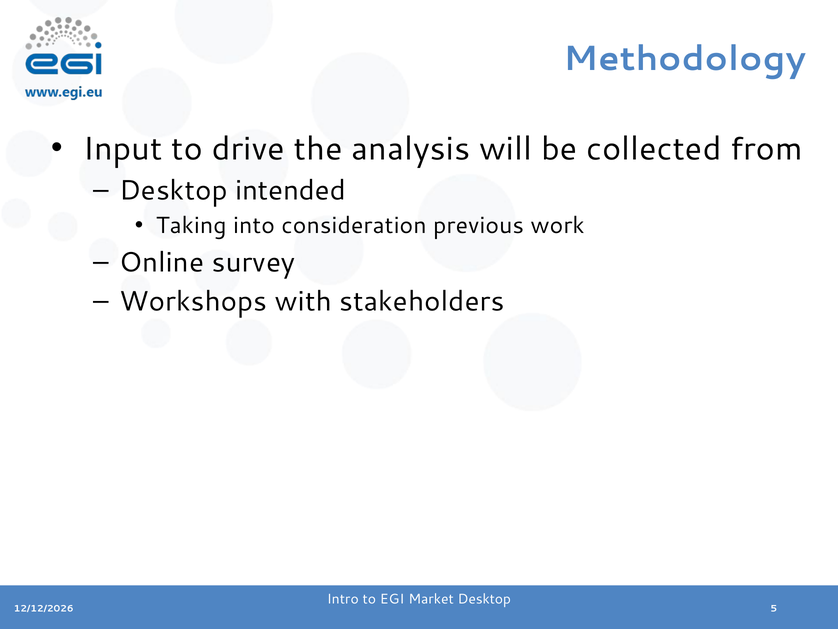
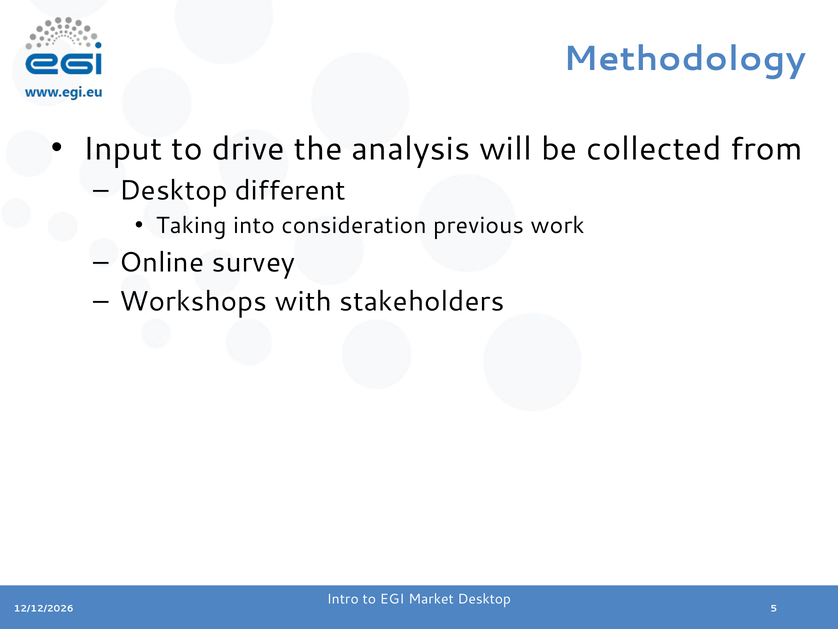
intended: intended -> different (291, 190)
